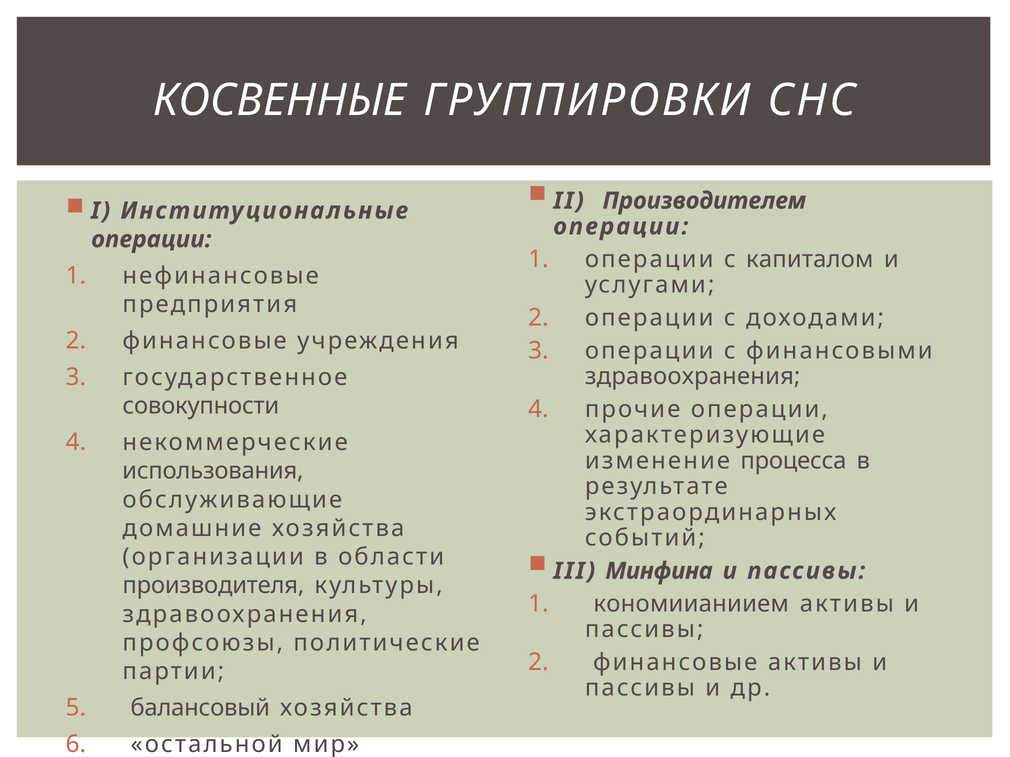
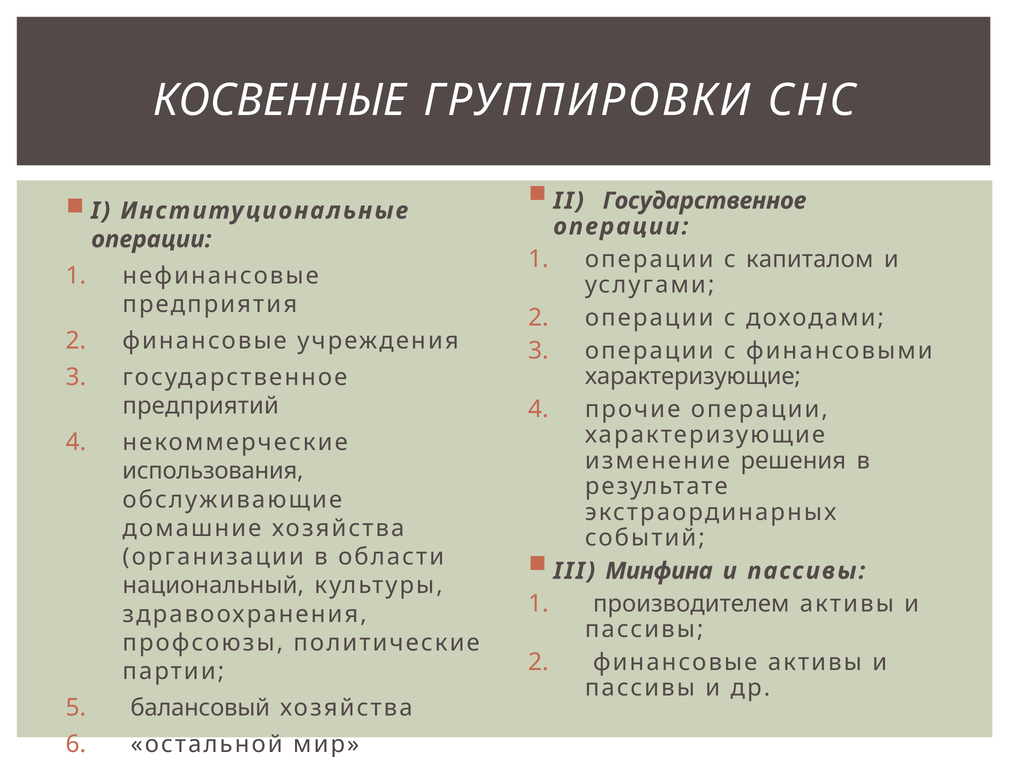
II Производителем: Производителем -> Государственное (704, 201)
здравоохранения: здравоохранения -> характеризующие (693, 377)
совокупности: совокупности -> предприятий (201, 406)
процесса: процесса -> решения (793, 461)
производителя: производителя -> национальный (213, 586)
кономиианиием: кономиианиием -> производителем (691, 604)
